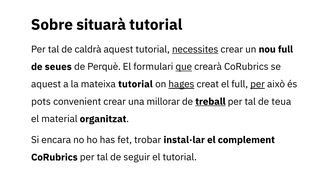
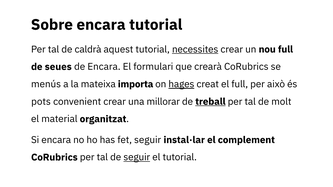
Sobre situarà: situarà -> encara (101, 25)
de Perquè: Perquè -> Encara (104, 67)
que underline: present -> none (184, 67)
aquest: aquest -> menús (46, 84)
mateixa tutorial: tutorial -> importa (136, 84)
per underline: present -> none (258, 84)
teua: teua -> molt (281, 102)
fet trobar: trobar -> seguir (148, 140)
seguir underline: none -> present (137, 158)
